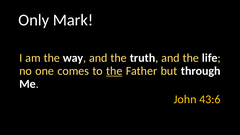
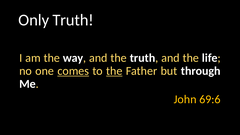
Only Mark: Mark -> Truth (73, 20)
comes underline: none -> present (73, 71)
43:6: 43:6 -> 69:6 (210, 99)
